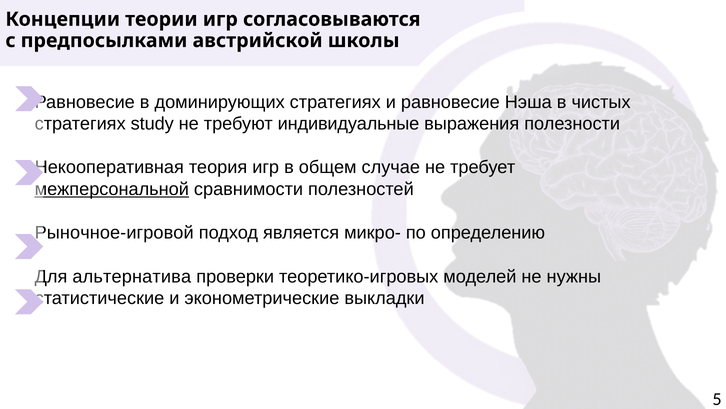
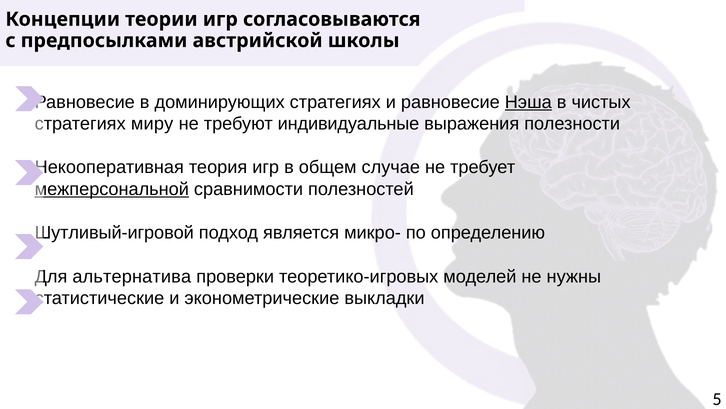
Нэша underline: none -> present (528, 102)
study: study -> миру (152, 124)
Рыночное-игровой: Рыночное-игровой -> Шутливый-игровой (114, 233)
